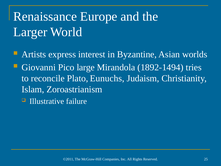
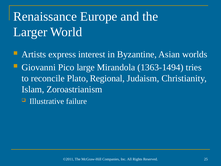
1892-1494: 1892-1494 -> 1363-1494 (160, 67)
Eunuchs: Eunuchs -> Regional (107, 78)
